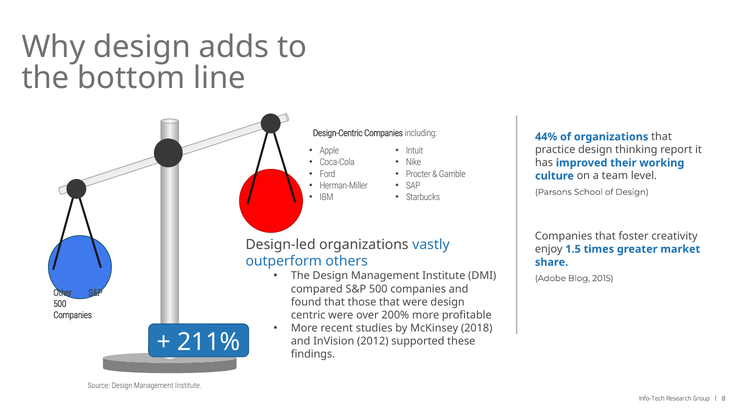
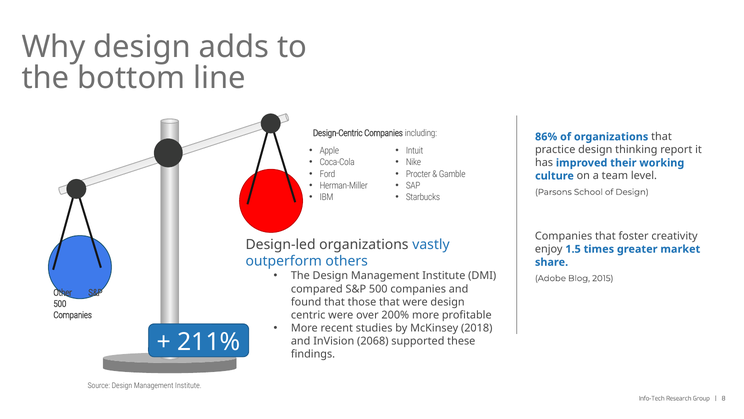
44%: 44% -> 86% (546, 137)
2012: 2012 -> 2068 (373, 341)
